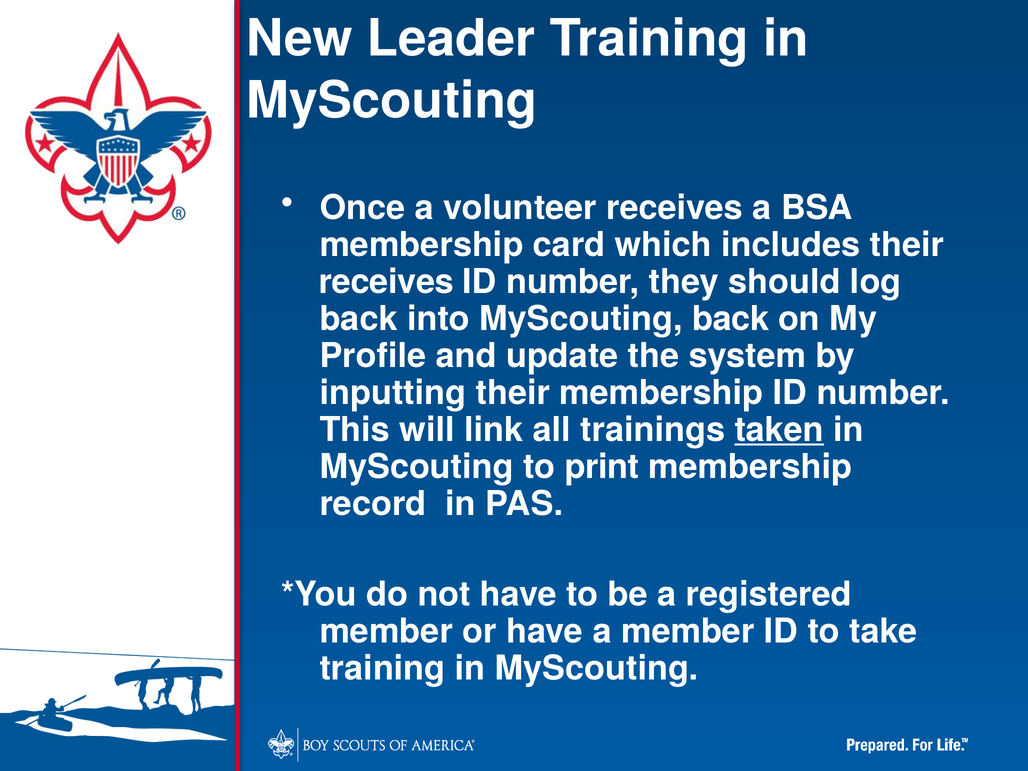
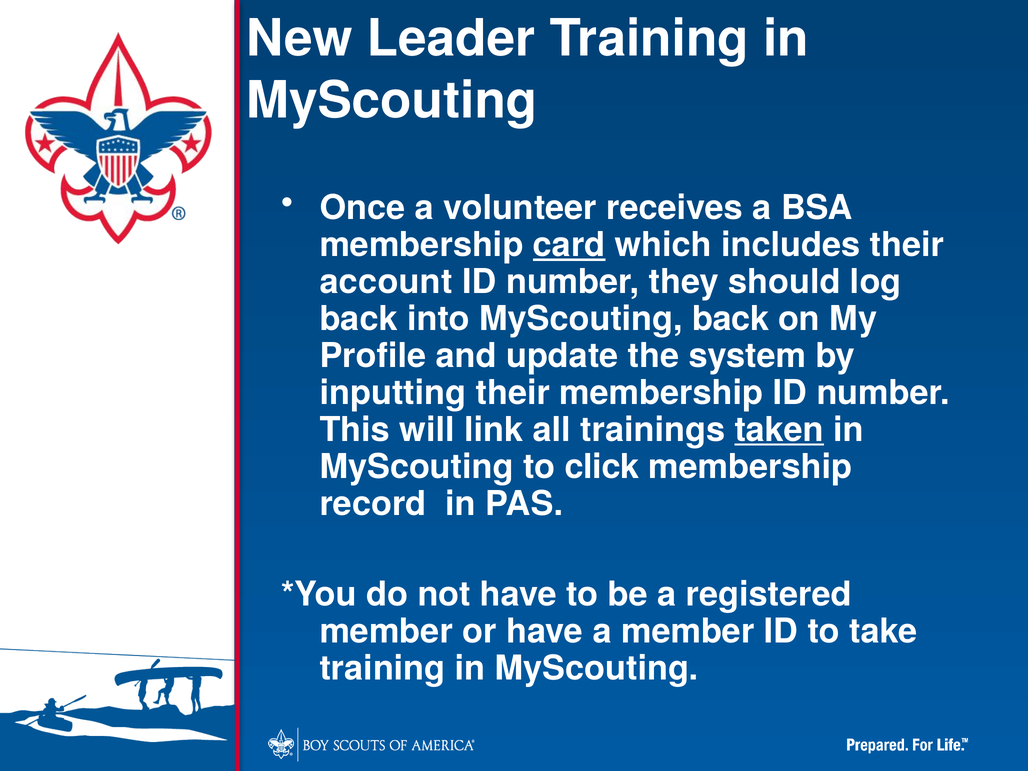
card underline: none -> present (569, 245)
receives: receives -> account (386, 282)
print: print -> click (602, 467)
